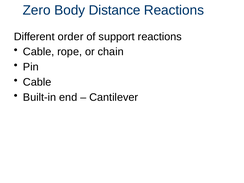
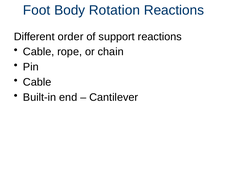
Zero: Zero -> Foot (37, 10)
Distance: Distance -> Rotation (114, 10)
